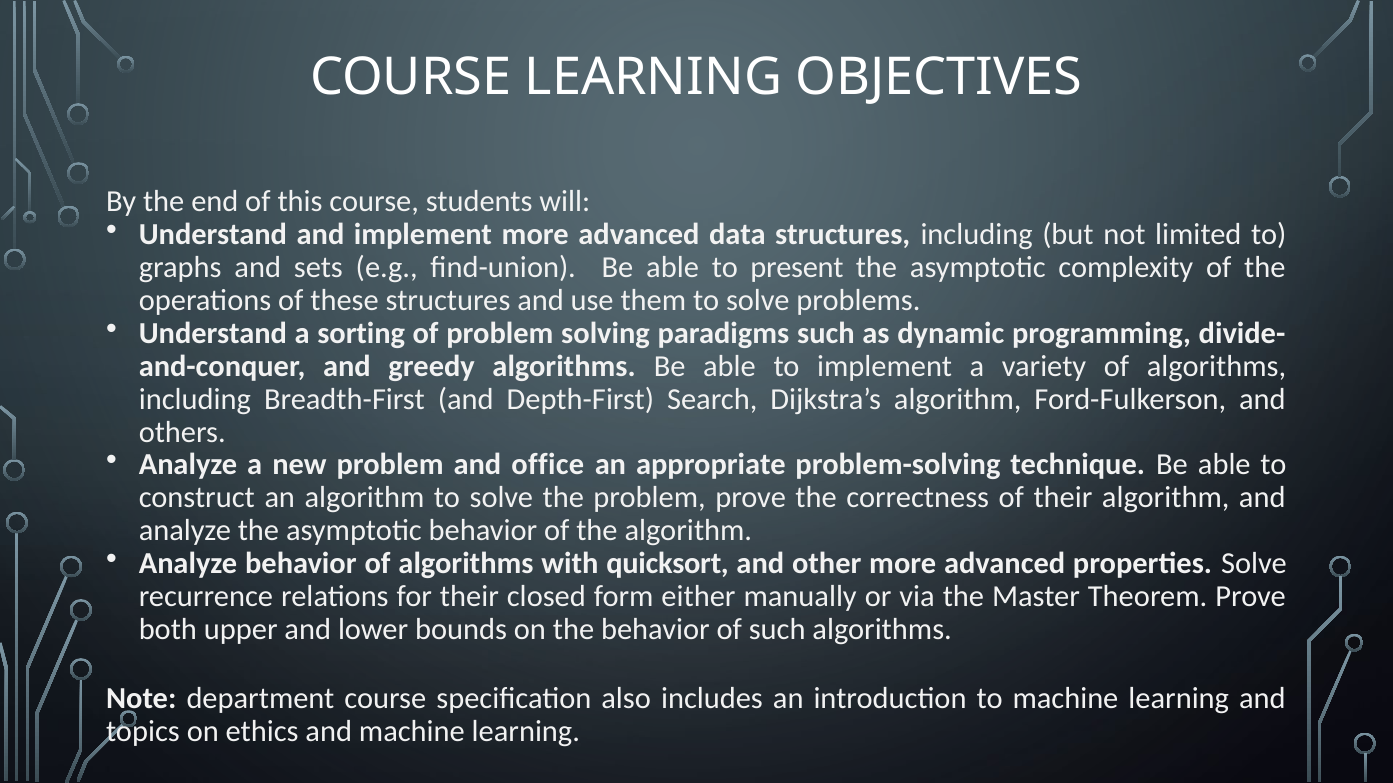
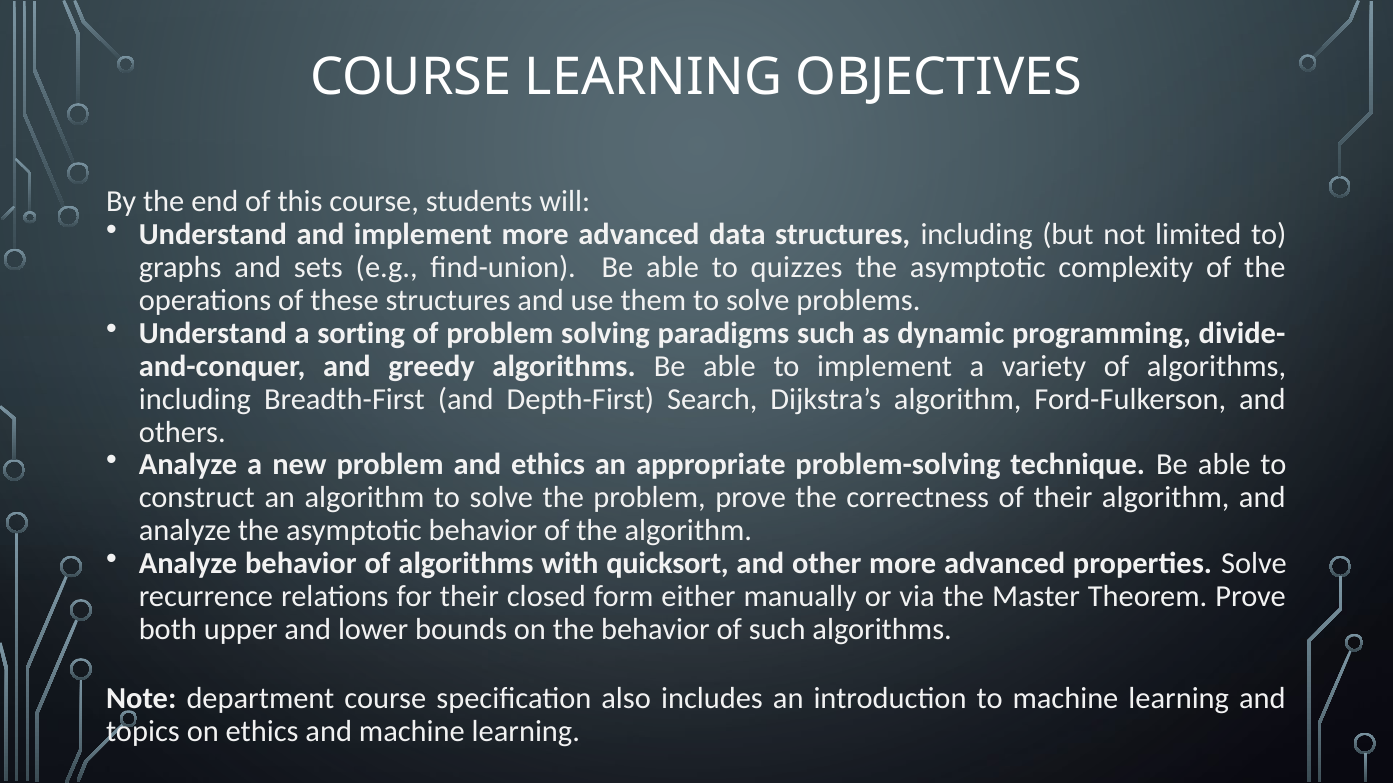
present: present -> quizzes (797, 268)
and office: office -> ethics (548, 465)
